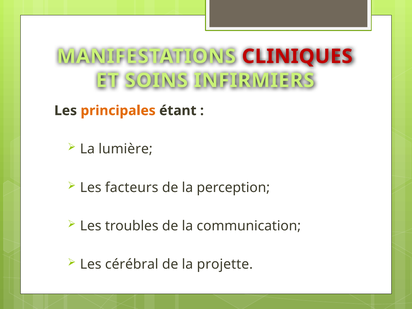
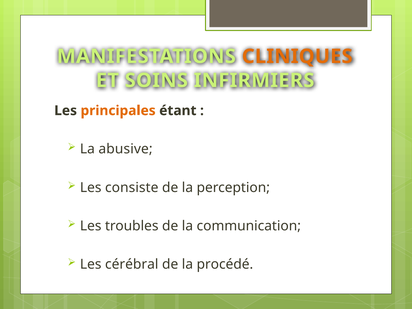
CLINIQUES colour: red -> orange (297, 56)
lumière: lumière -> abusive (126, 149)
facteurs: facteurs -> consiste (132, 188)
projette: projette -> procédé (225, 264)
